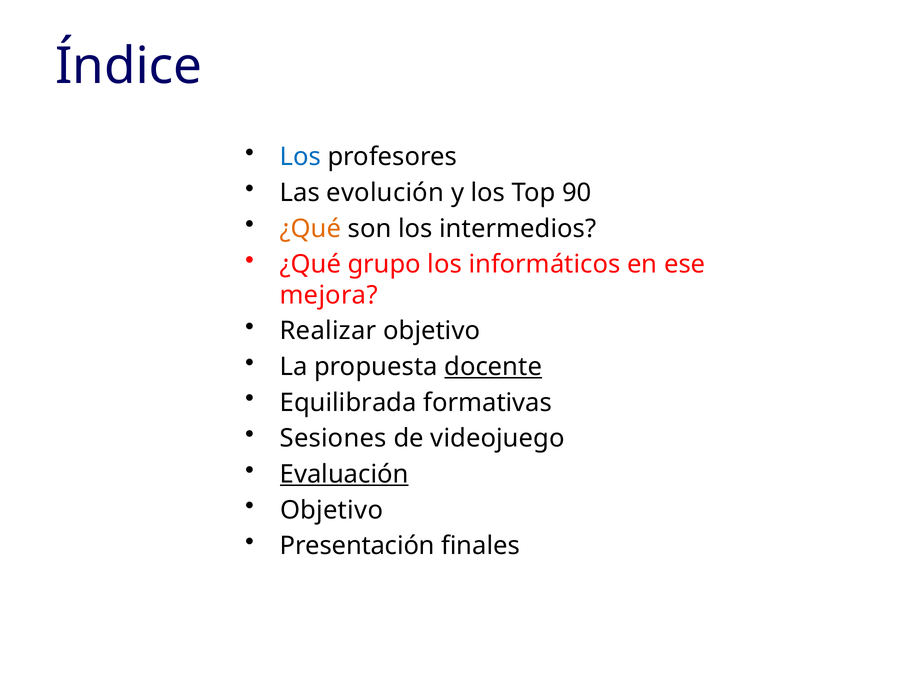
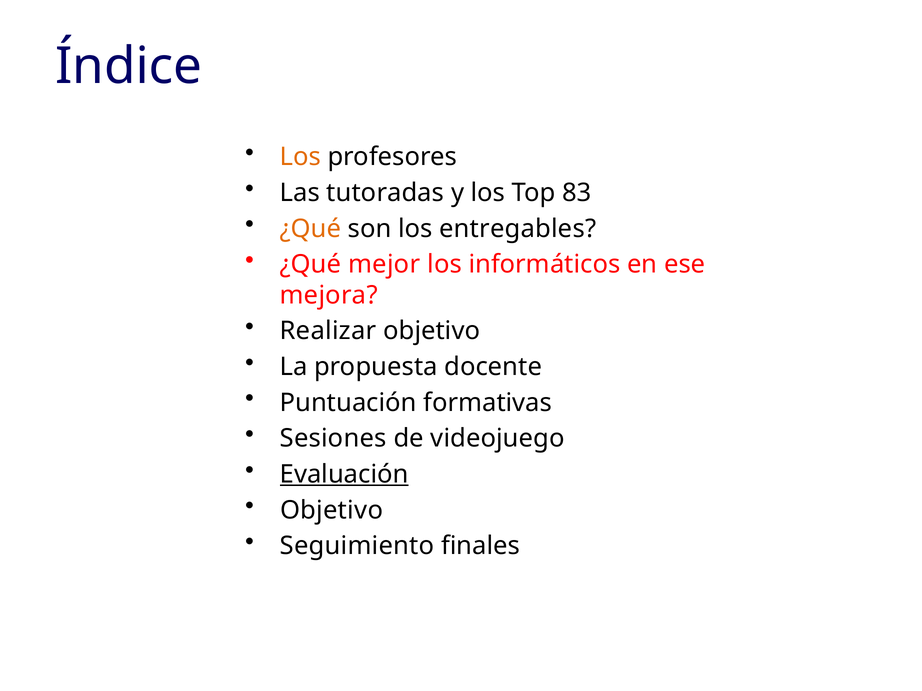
Los colour: blue -> orange (300, 157)
evolución: evolución -> tutoradas (385, 193)
90: 90 -> 83 (577, 193)
intermedios: intermedios -> entregables (518, 229)
grupo: grupo -> mejor (384, 265)
docente underline: present -> none (493, 367)
Equilibrada: Equilibrada -> Puntuación (348, 403)
Presentación: Presentación -> Seguimiento (357, 546)
